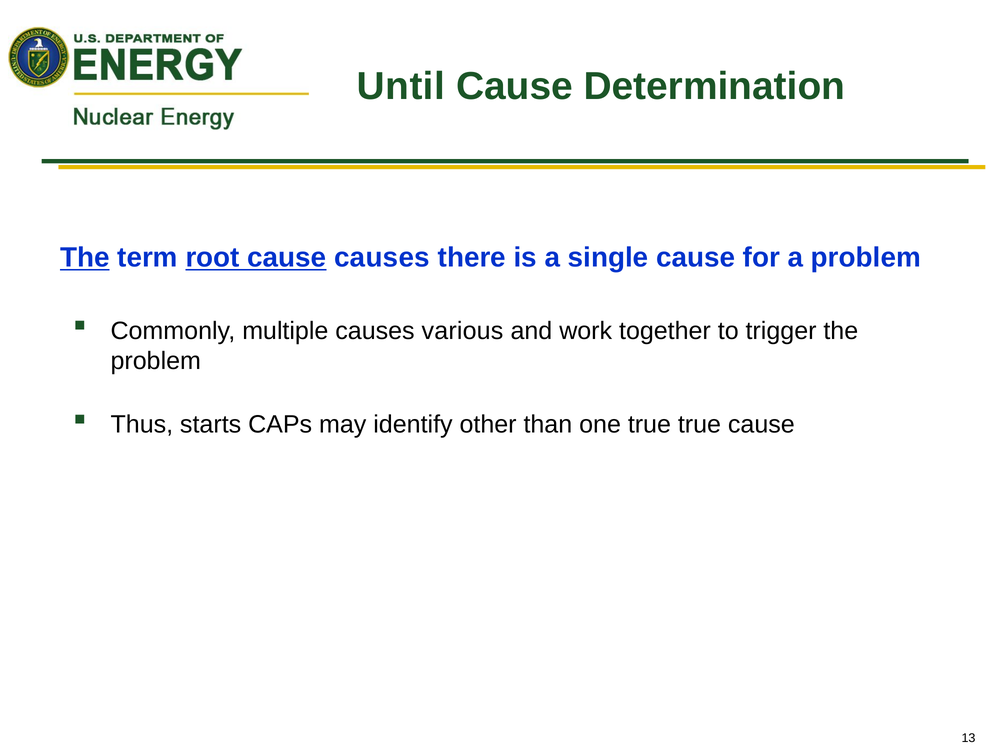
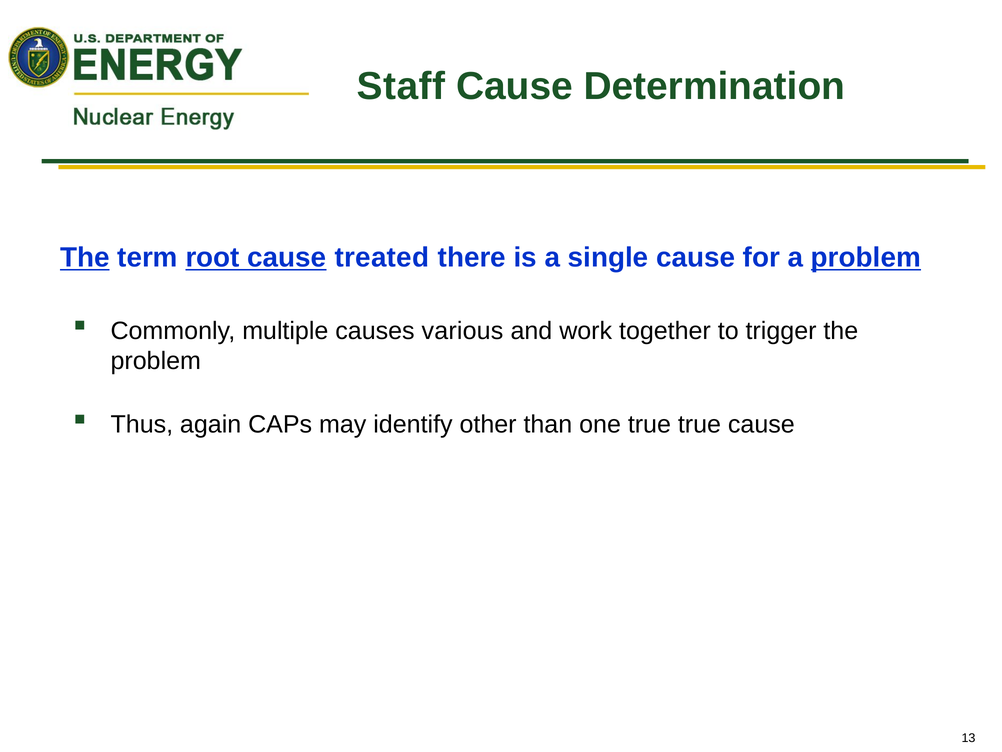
Until: Until -> Staff (401, 86)
cause causes: causes -> treated (382, 257)
problem underline: none -> present (866, 257)
starts: starts -> again (211, 424)
